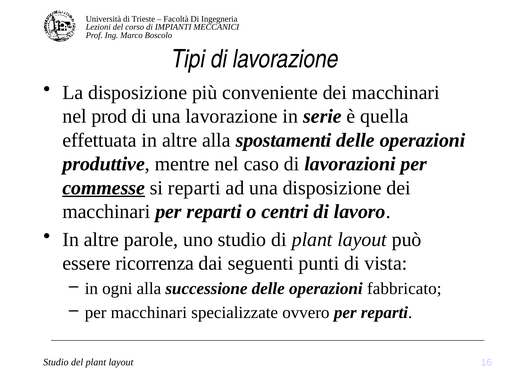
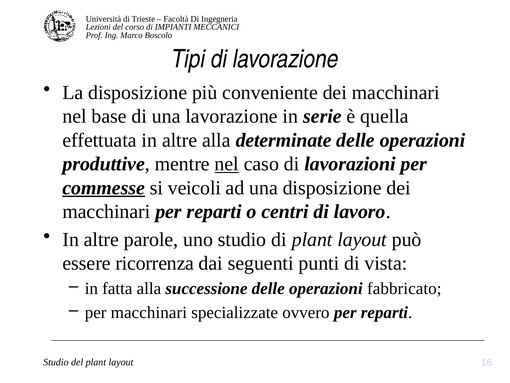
prod: prod -> base (109, 116)
spostamenti: spostamenti -> determinate (284, 140)
nel underline: none -> present (227, 164)
si reparti: reparti -> veicoli (194, 188)
ogni: ogni -> fatta (117, 288)
